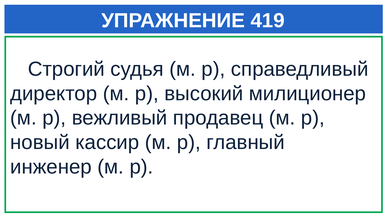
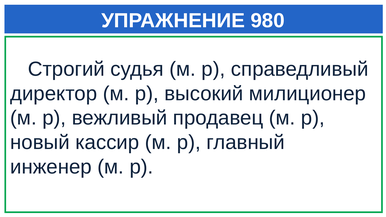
419: 419 -> 980 (268, 21)
